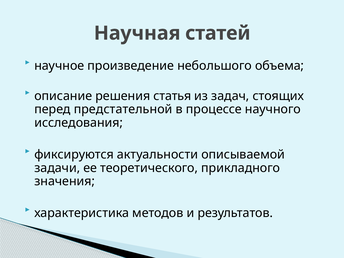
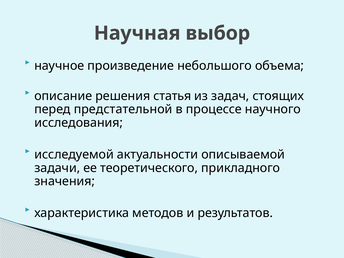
статей: статей -> выбор (218, 33)
фиксируются: фиксируются -> исследуемой (74, 155)
